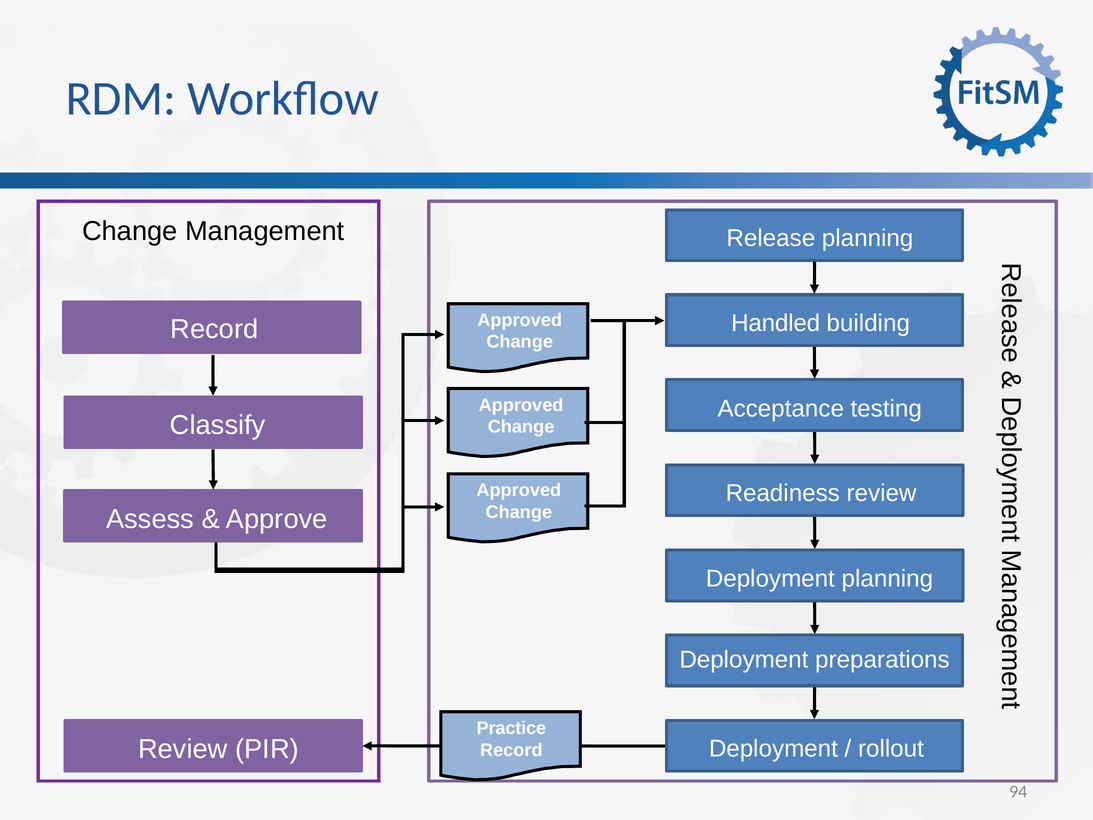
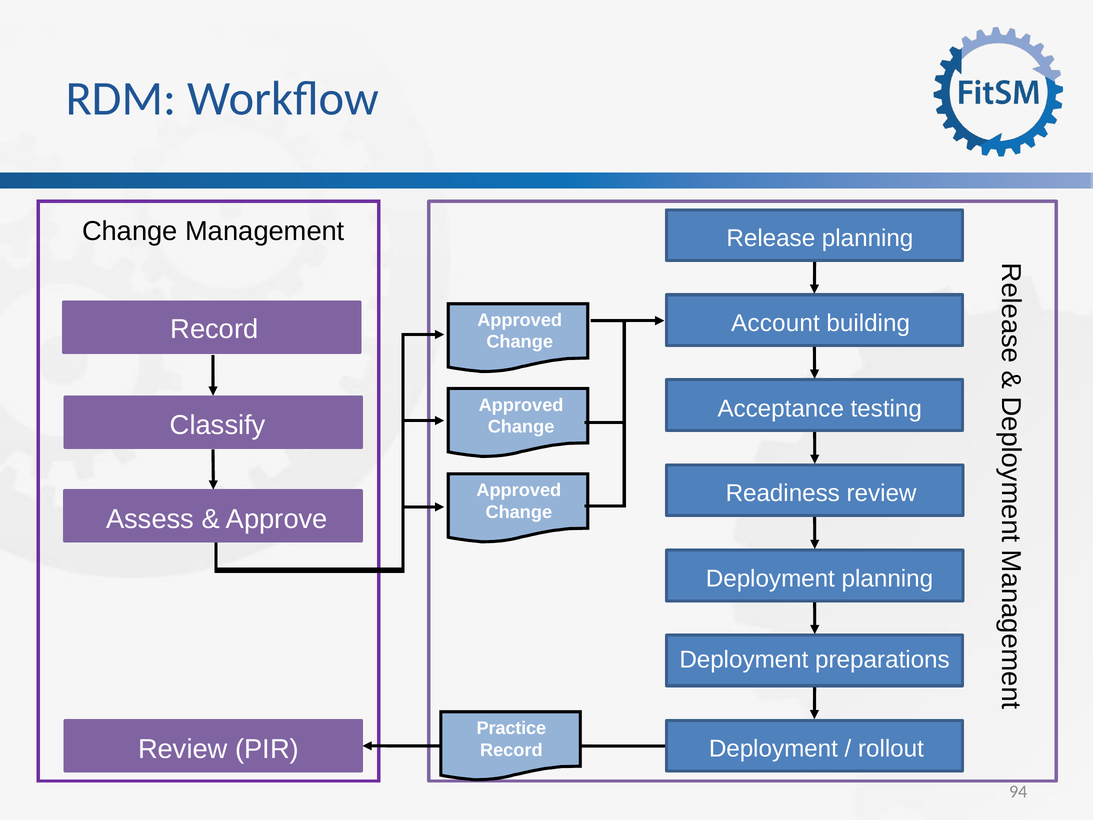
Handled: Handled -> Account (775, 323)
